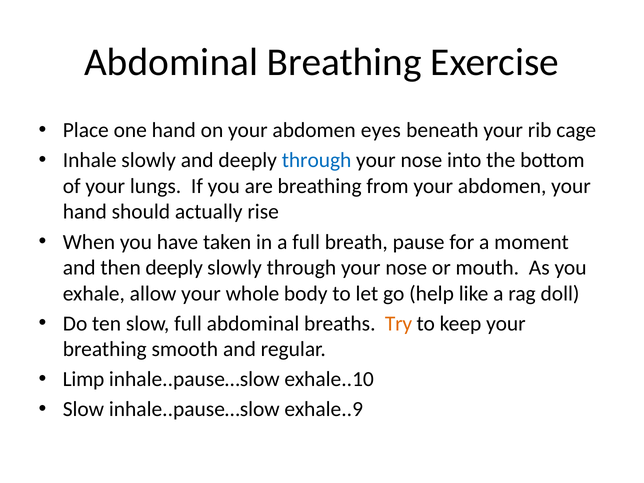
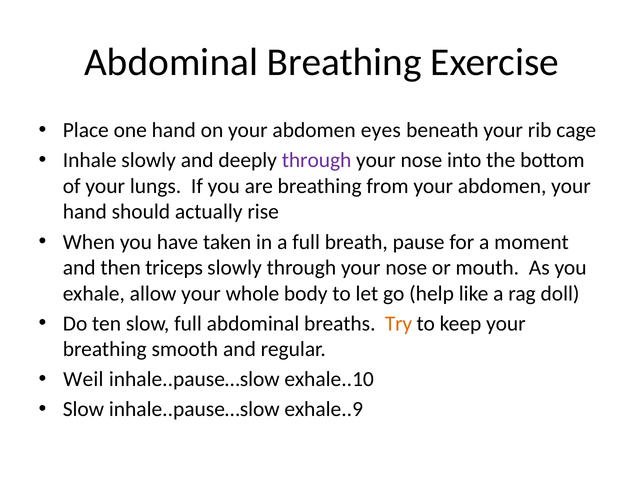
through colour: blue -> purple (317, 160)
then deeply: deeply -> triceps (174, 268)
Limp: Limp -> Weil (83, 379)
